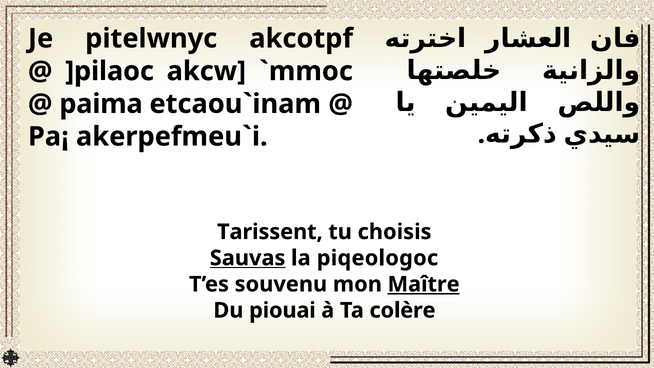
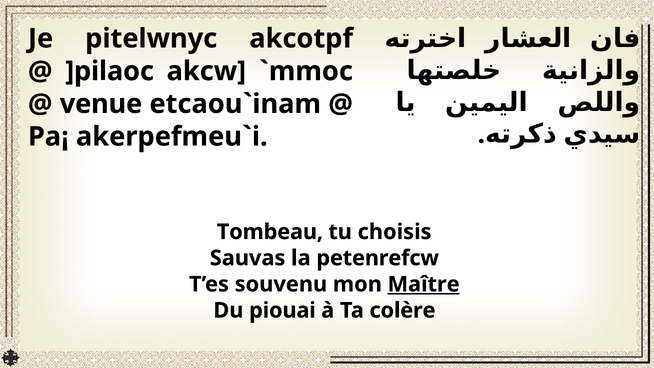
paima: paima -> venue (101, 104)
Tarissent: Tarissent -> Tombeau (270, 232)
Sauvas underline: present -> none (248, 258)
piqeologoc: piqeologoc -> petenrefcw (378, 258)
